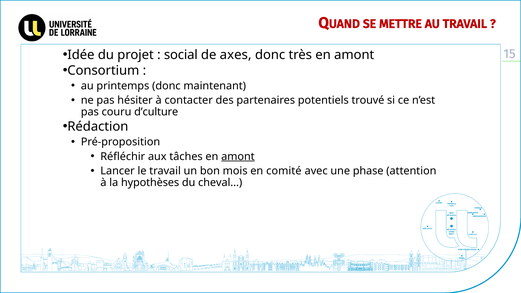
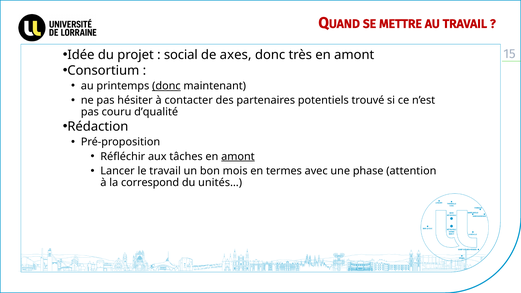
donc underline: none -> present (166, 86)
d’culture: d’culture -> d’qualité (156, 112)
comité: comité -> termes (284, 171)
hypothèses: hypothèses -> correspond (150, 183)
cheval…: cheval… -> unités… (220, 183)
